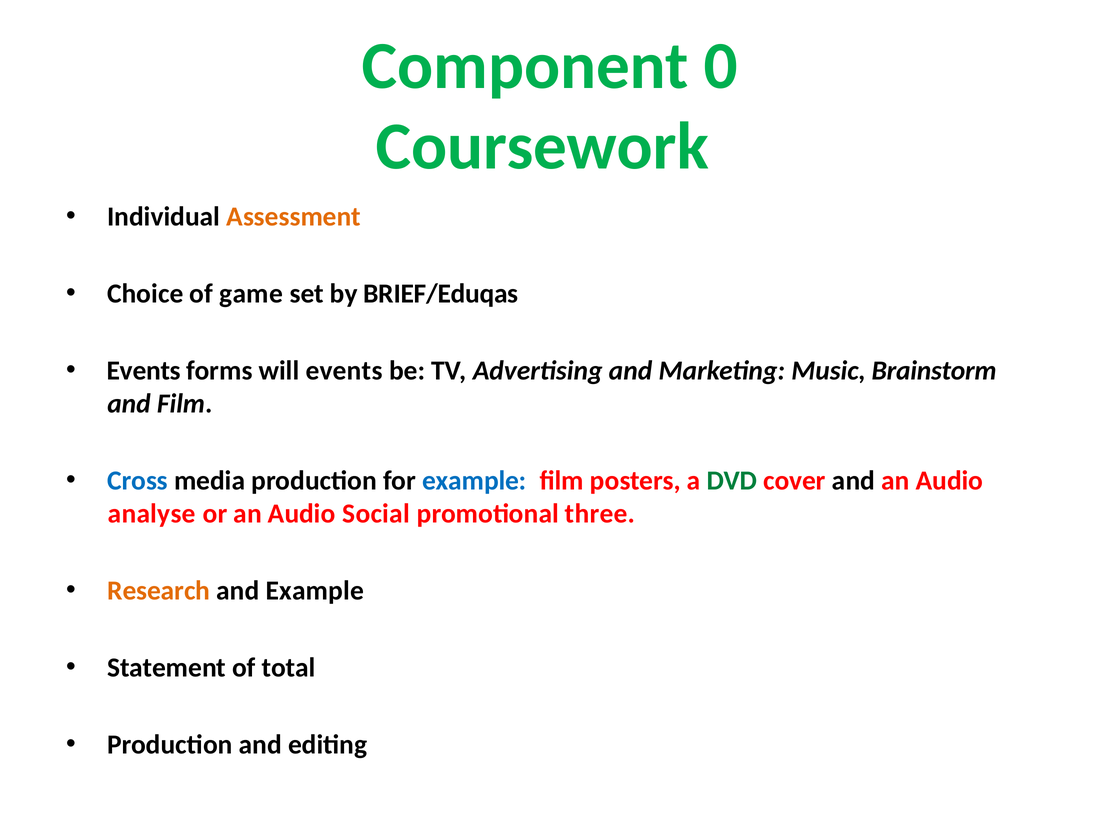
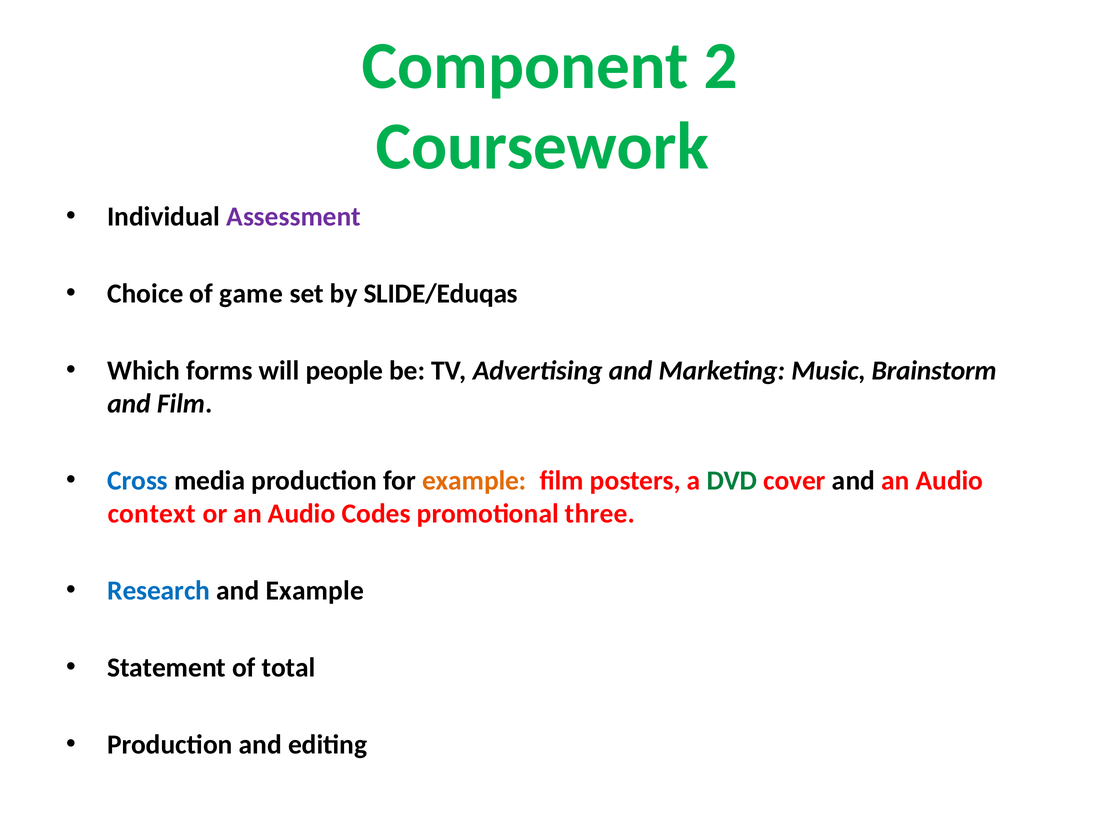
0: 0 -> 2 (721, 66)
Assessment colour: orange -> purple (294, 216)
BRIEF/Eduqas: BRIEF/Eduqas -> SLIDE/Eduqas (441, 293)
Events: Events -> Which (144, 370)
will events: events -> people (344, 370)
example colour: blue -> orange (474, 480)
analyse: analyse -> context (152, 513)
Social: Social -> Codes (376, 513)
Research colour: orange -> blue (159, 590)
